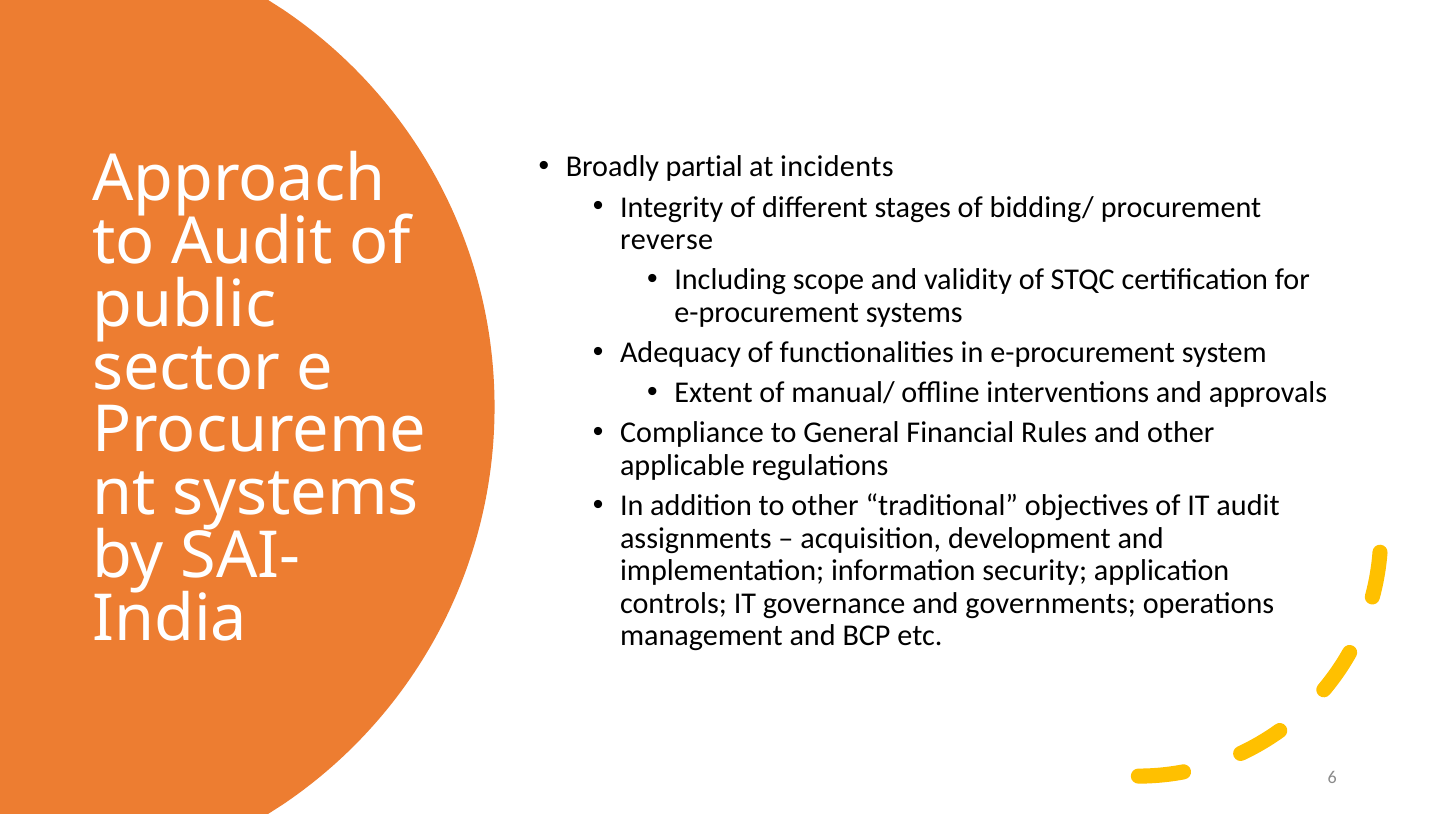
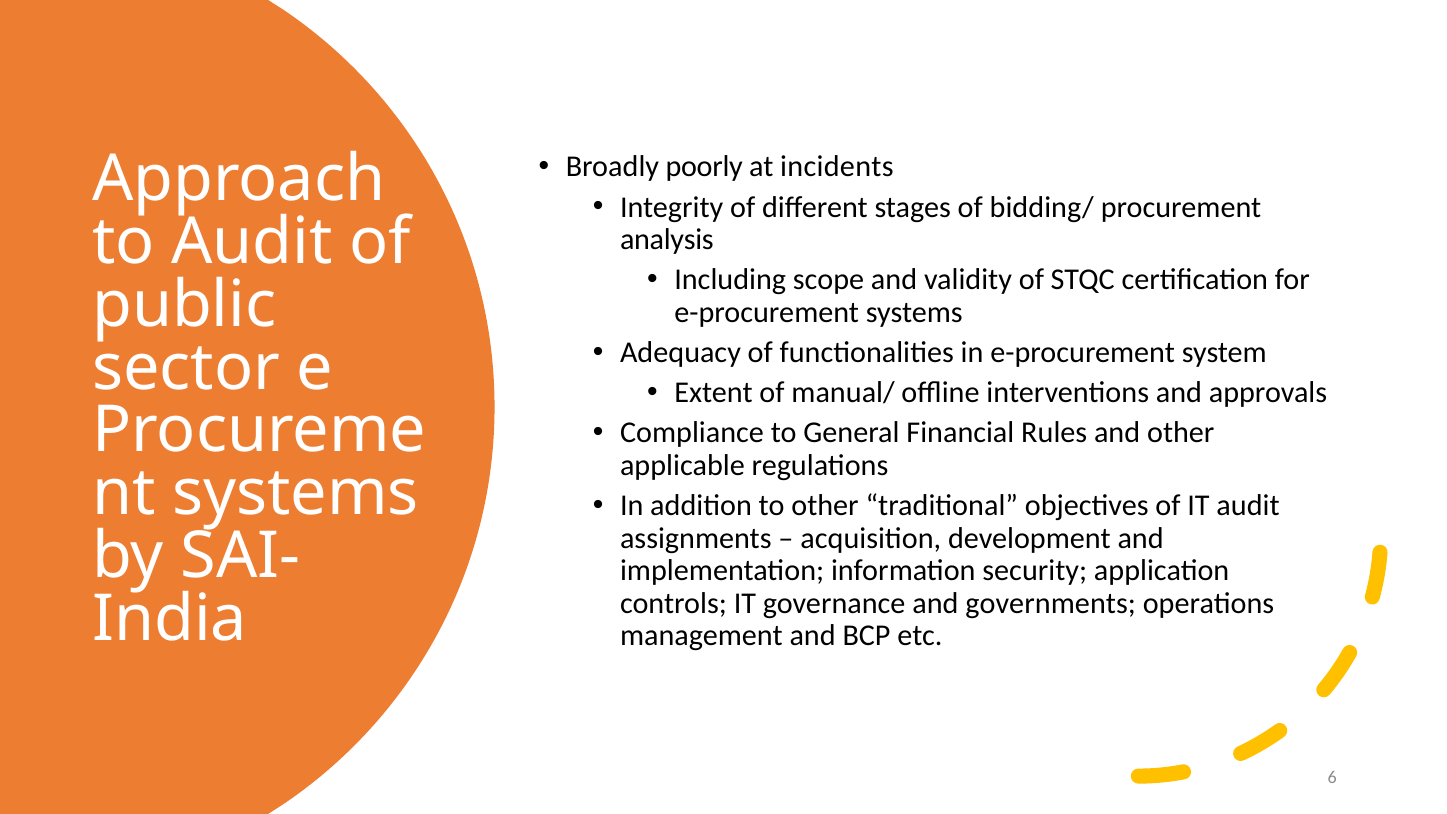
partial: partial -> poorly (704, 167)
reverse: reverse -> analysis (667, 240)
